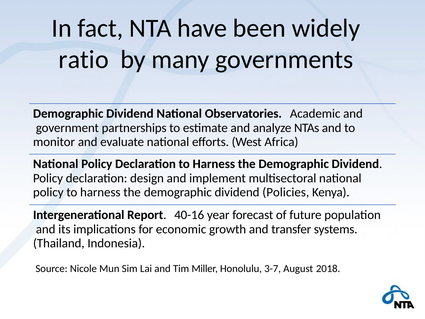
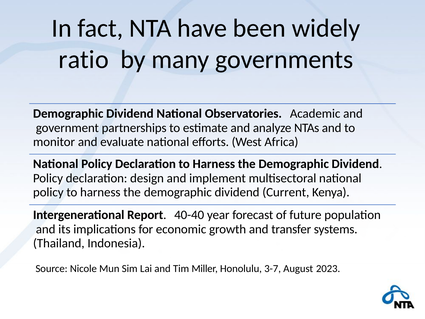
Policies: Policies -> Current (286, 192)
40-16: 40-16 -> 40-40 (189, 215)
2018: 2018 -> 2023 (328, 269)
